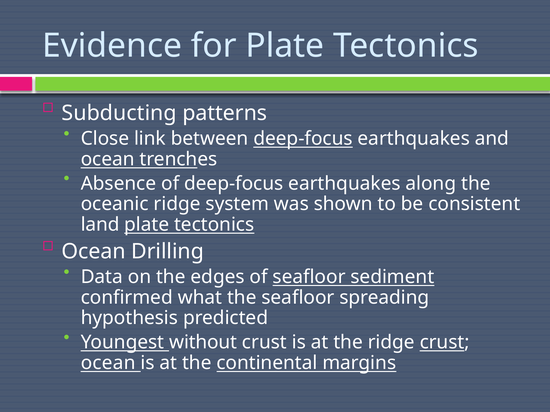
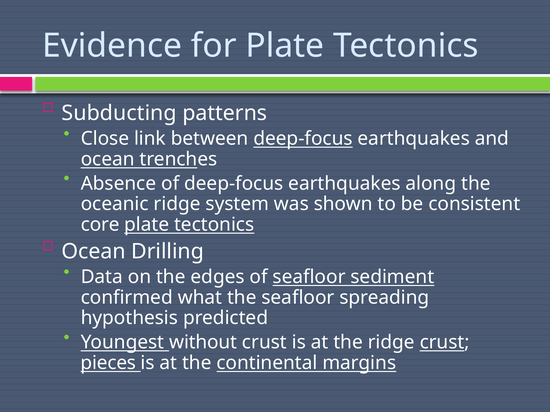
land: land -> core (100, 225)
ocean: ocean -> pieces (108, 363)
